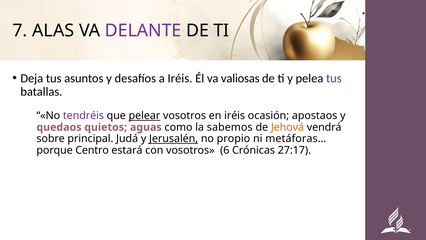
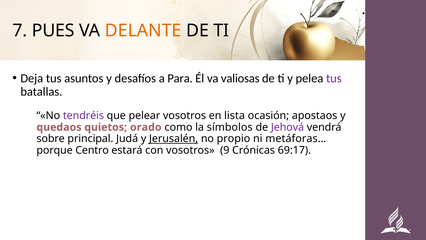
ALAS: ALAS -> PUES (53, 31)
DELANTE colour: purple -> orange (143, 31)
a Iréis: Iréis -> Para (180, 78)
pelear underline: present -> none (144, 116)
en iréis: iréis -> lista (235, 116)
aguas: aguas -> orado (146, 127)
sabemos: sabemos -> símbolos (230, 127)
Jehová colour: orange -> purple (287, 127)
6: 6 -> 9 (225, 150)
27:17: 27:17 -> 69:17 (294, 150)
